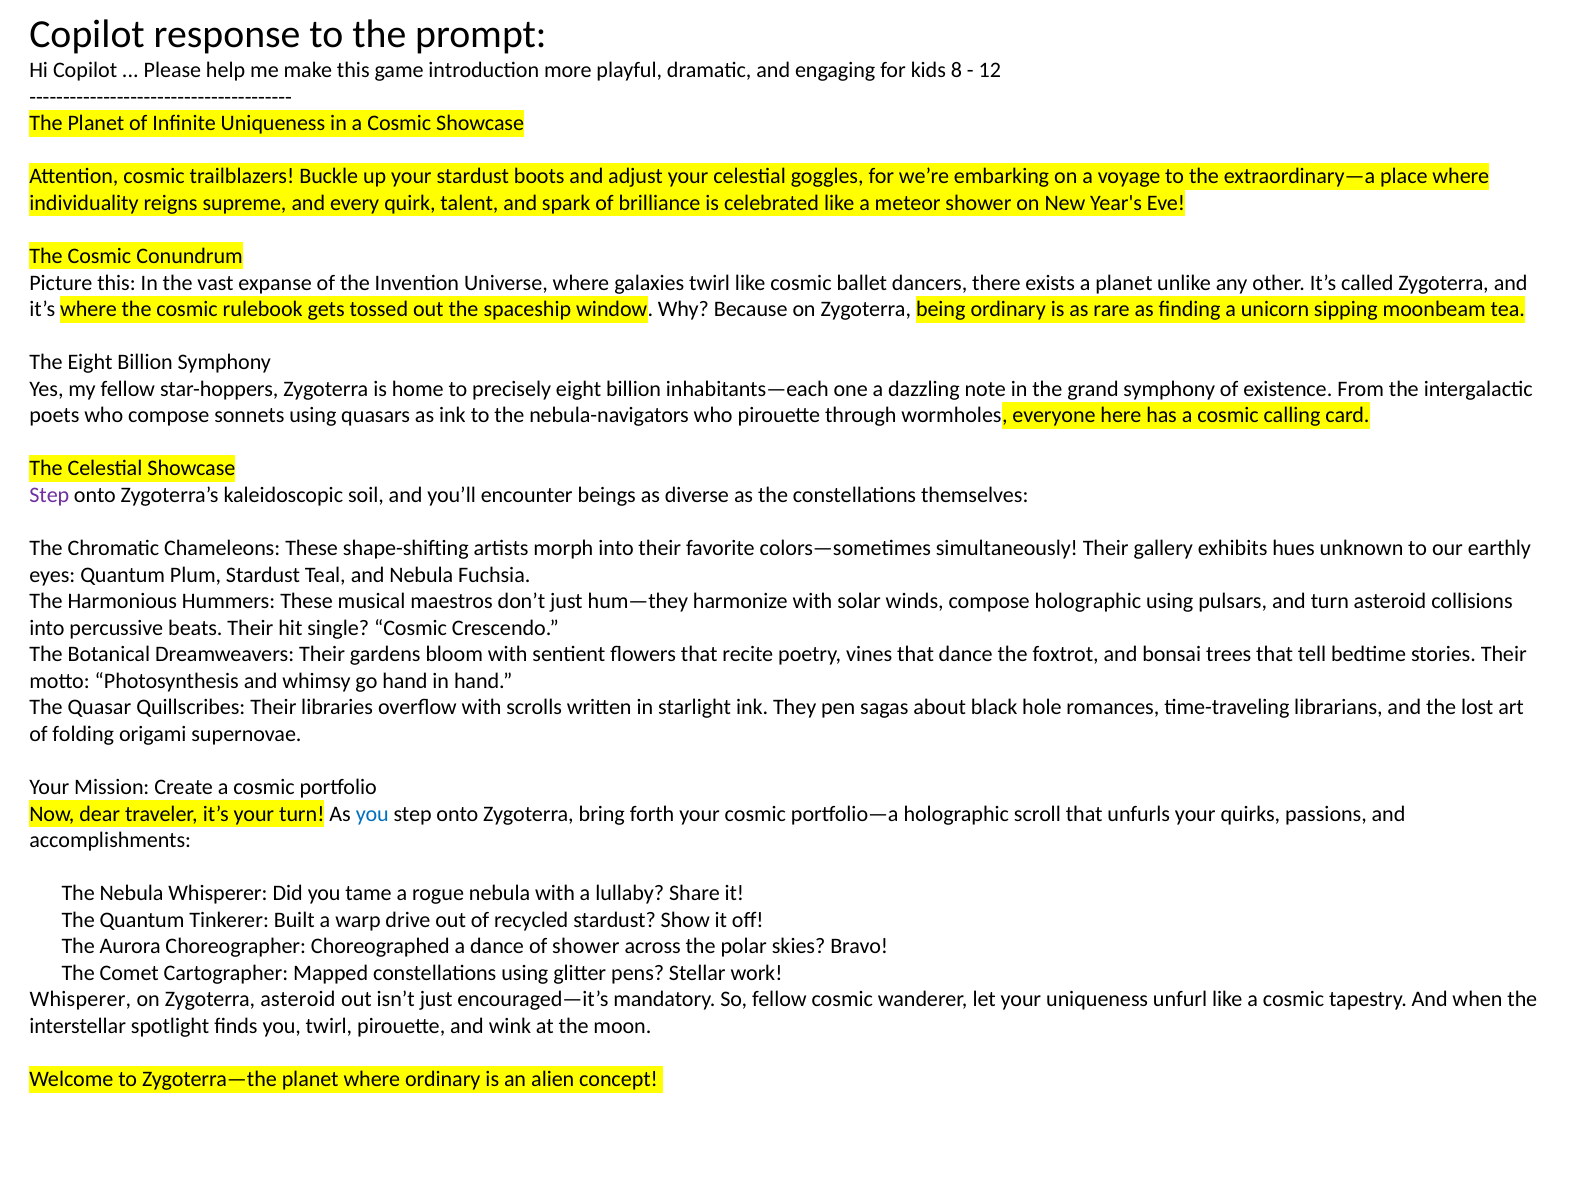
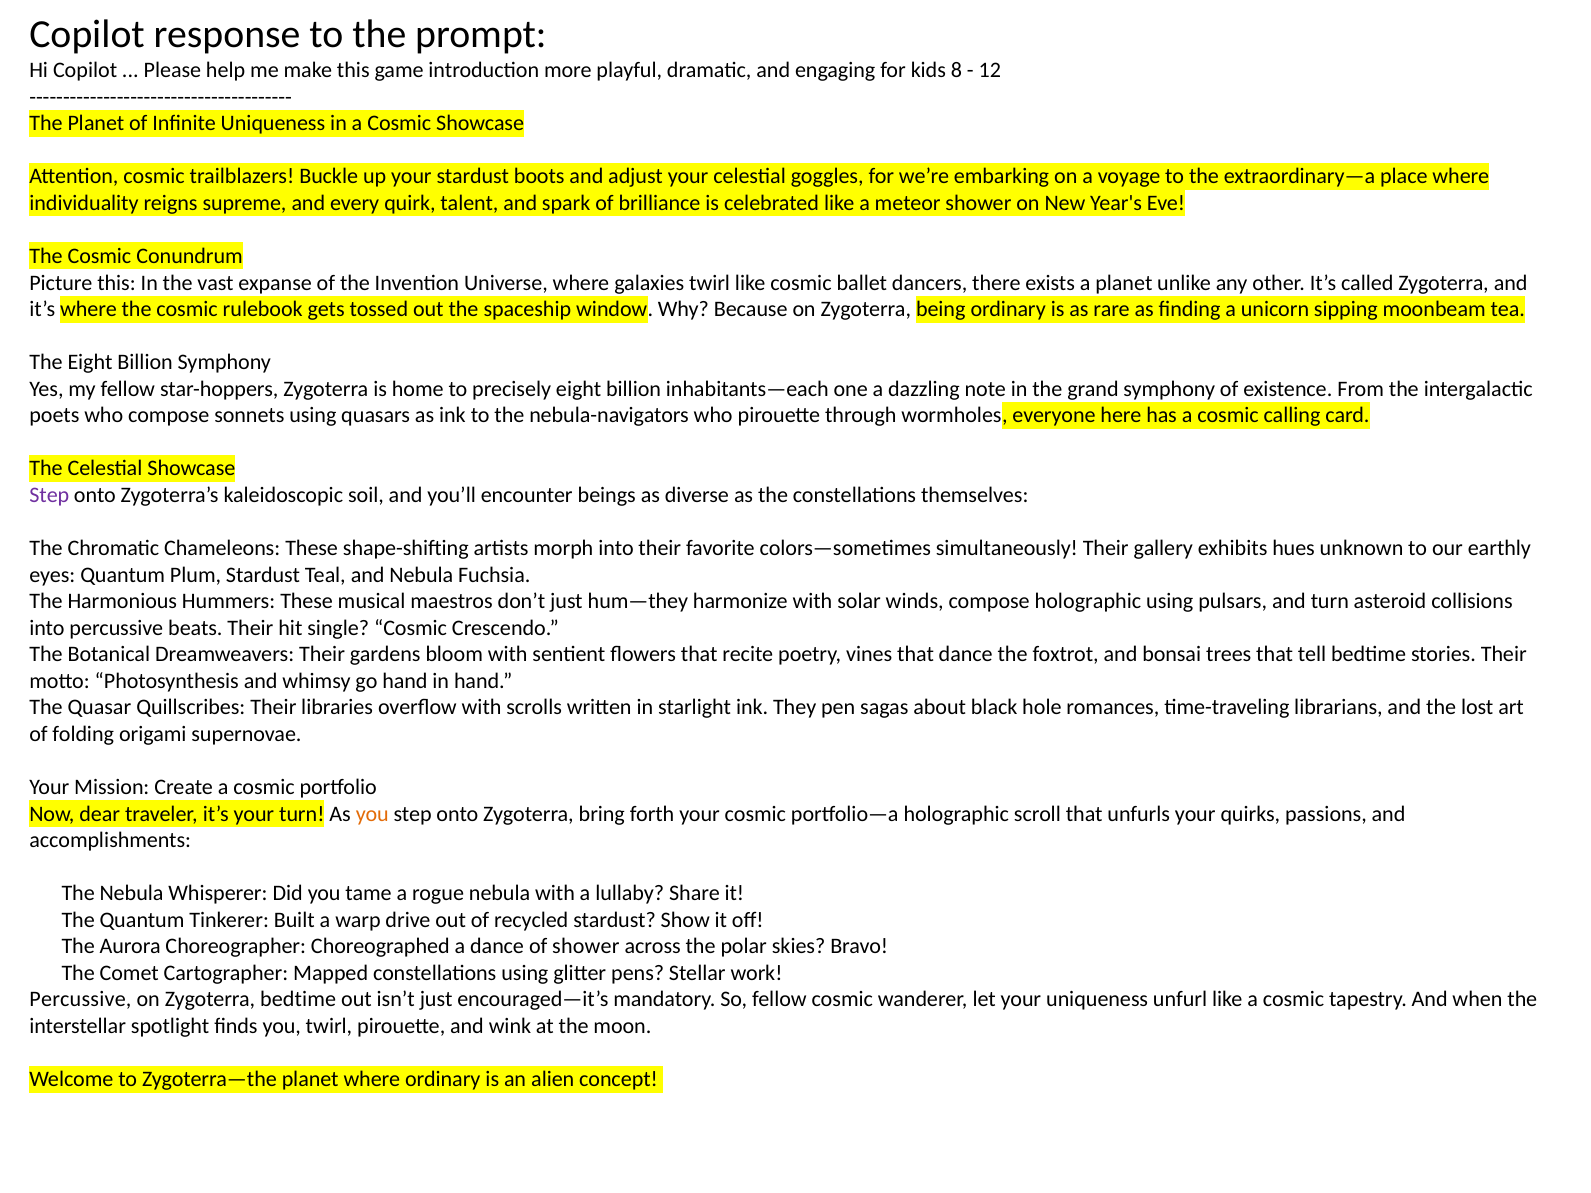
you colour: blue -> orange (372, 814)
Whisperer: Whisperer -> Percussive (80, 1000)
Zygoterra asteroid: asteroid -> bedtime (298, 1000)
